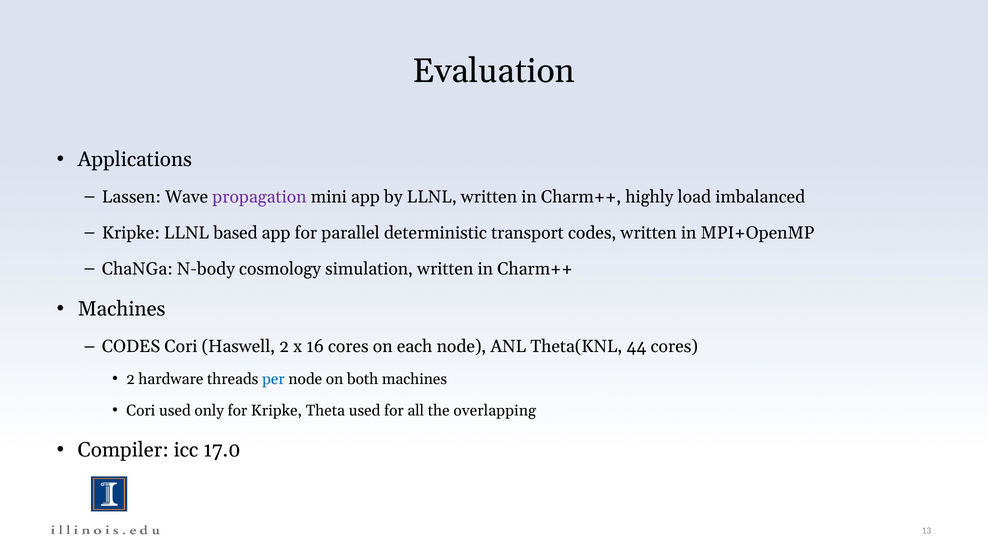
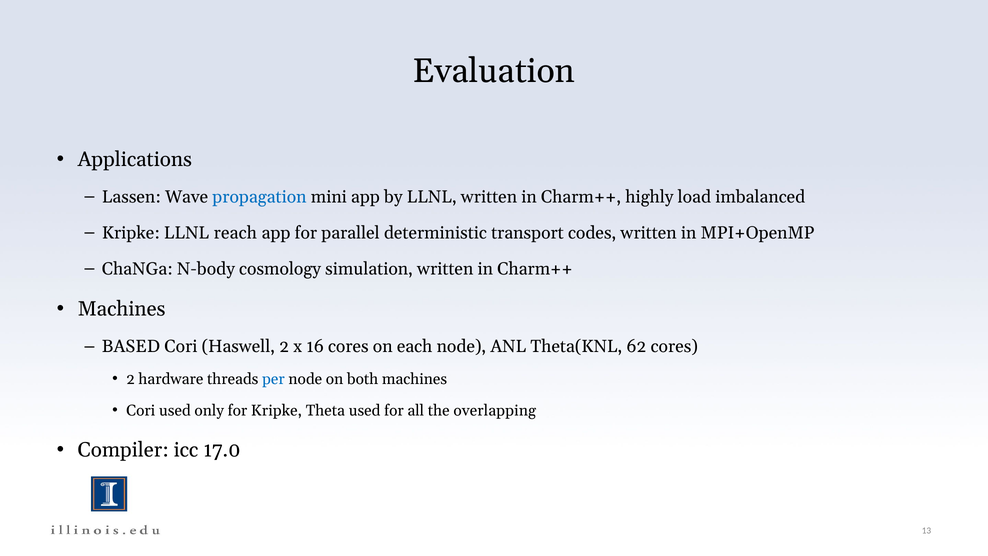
propagation colour: purple -> blue (259, 197)
based: based -> reach (235, 233)
CODES: CODES -> BASED (131, 346)
44: 44 -> 62 (636, 346)
